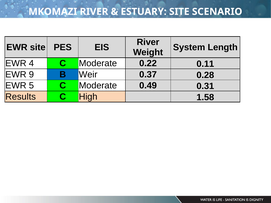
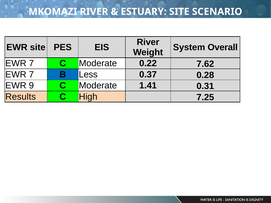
Length: Length -> Overall (223, 47)
4: 4 -> 7 (31, 63)
0.11: 0.11 -> 7.62 (205, 64)
9: 9 -> 7 (31, 75)
Weir: Weir -> Less (88, 75)
5: 5 -> 9 (31, 86)
0.49: 0.49 -> 1.41 (148, 86)
1.58: 1.58 -> 7.25 (205, 97)
